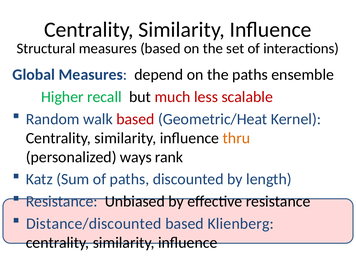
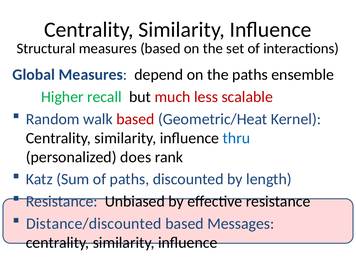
thru colour: orange -> blue (236, 138)
ways: ways -> does (136, 157)
Klienberg: Klienberg -> Messages (241, 224)
